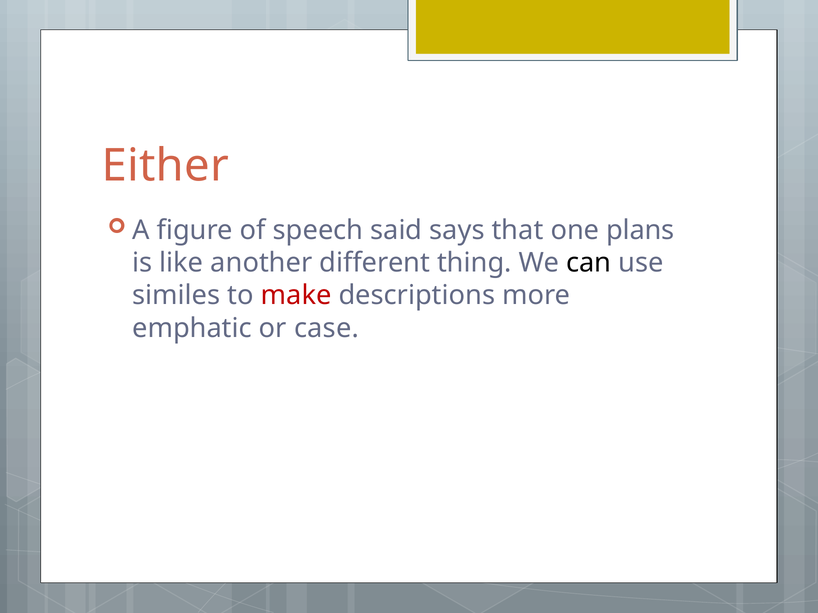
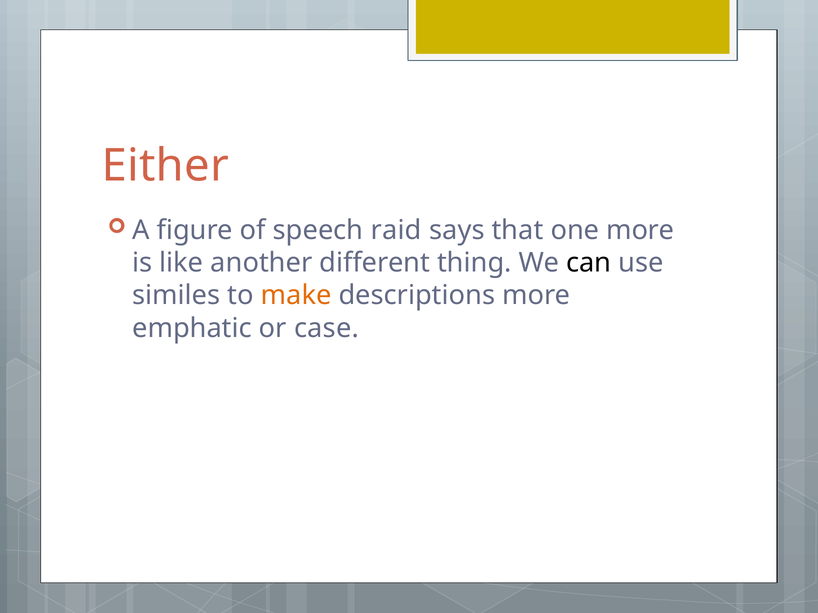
said: said -> raid (396, 230)
one plans: plans -> more (640, 230)
make colour: red -> orange (296, 296)
